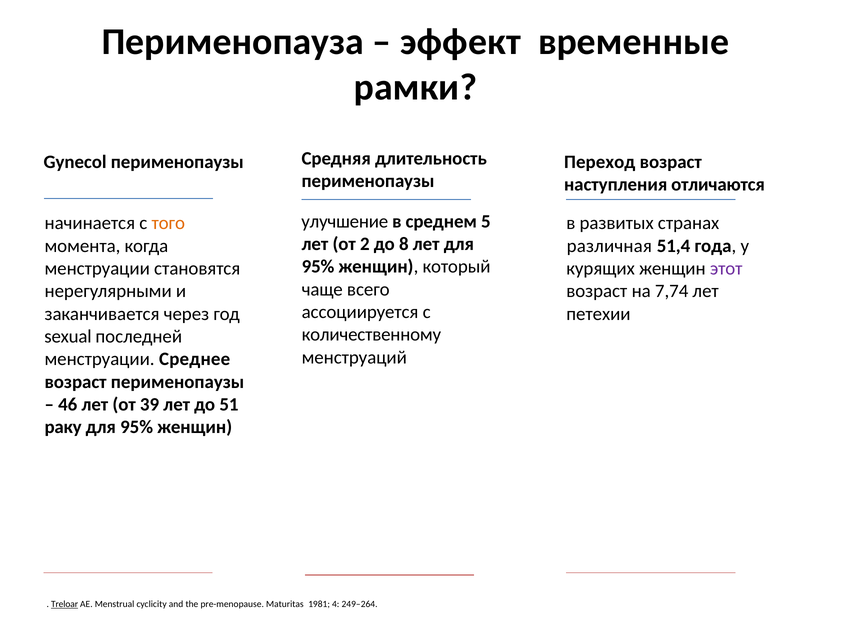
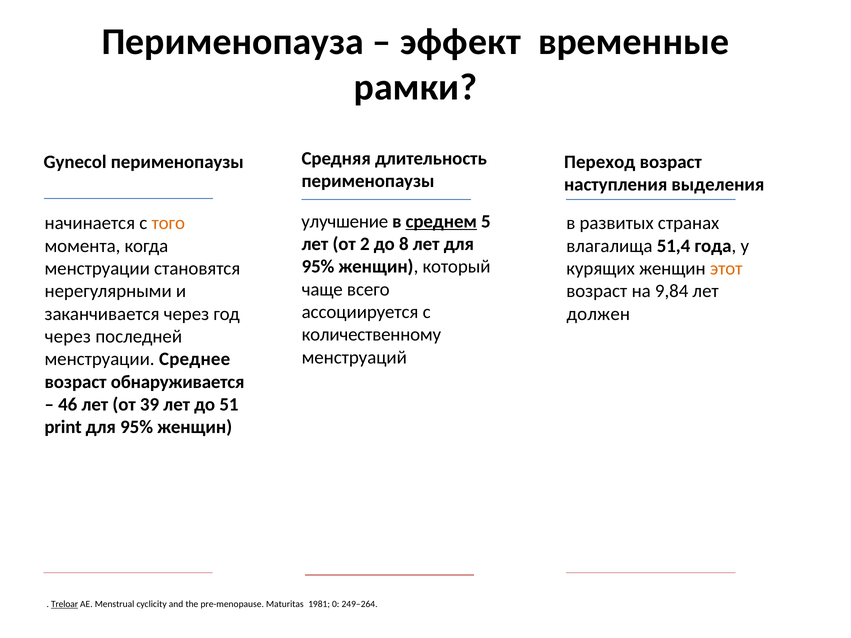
отличаются: отличаются -> выделения (718, 185)
среднем underline: none -> present (441, 221)
различная: различная -> влагалища (609, 246)
этот colour: purple -> orange (726, 269)
7,74: 7,74 -> 9,84 (672, 291)
петехии: петехии -> должен (598, 314)
sexual: sexual -> через (68, 337)
возраст перименопаузы: перименопаузы -> обнаруживается (178, 382)
раку: раку -> print (63, 427)
4: 4 -> 0 (336, 604)
